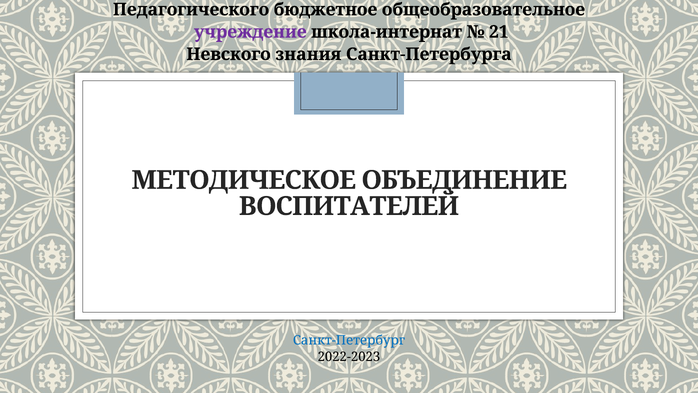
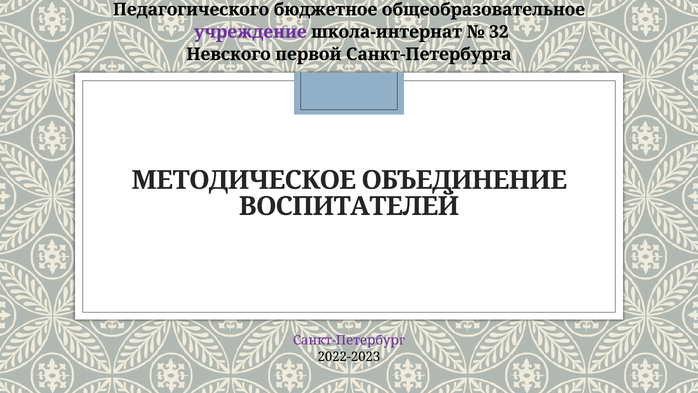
21: 21 -> 32 (499, 32)
знания: знания -> первой (308, 54)
Санкт-Петербург colour: blue -> purple (349, 340)
